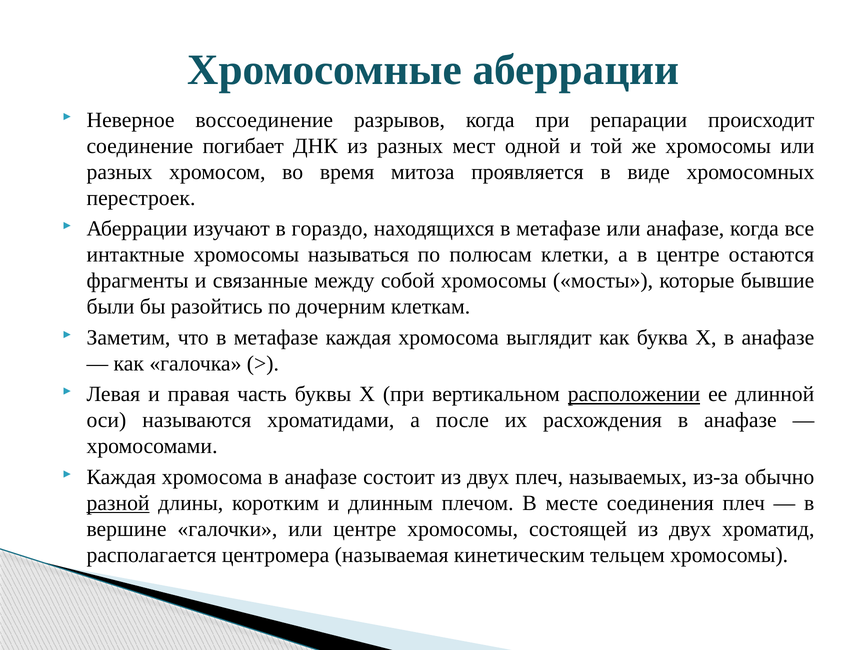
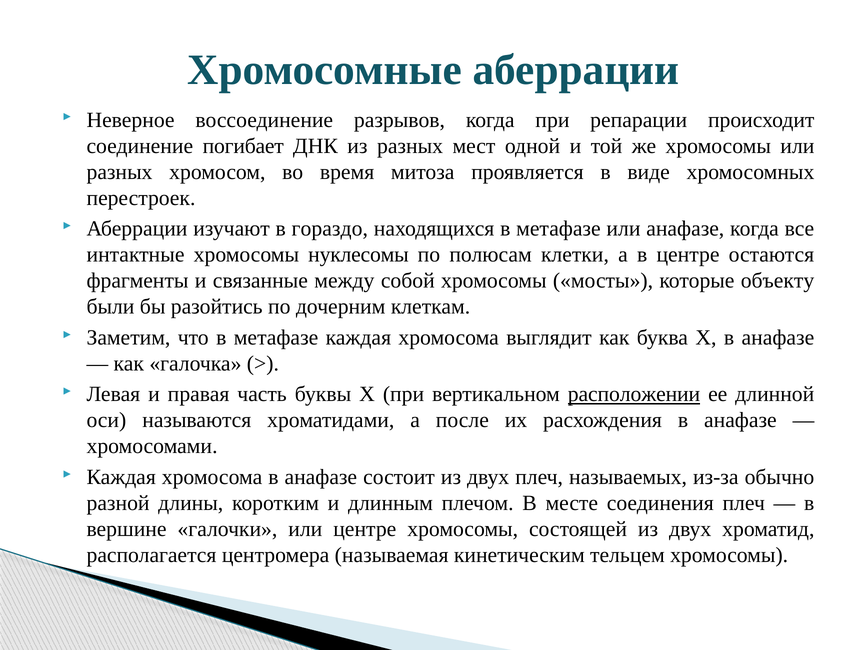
называться: называться -> нуклесомы (358, 255)
бывшие: бывшие -> объекту (777, 281)
разной underline: present -> none (118, 503)
